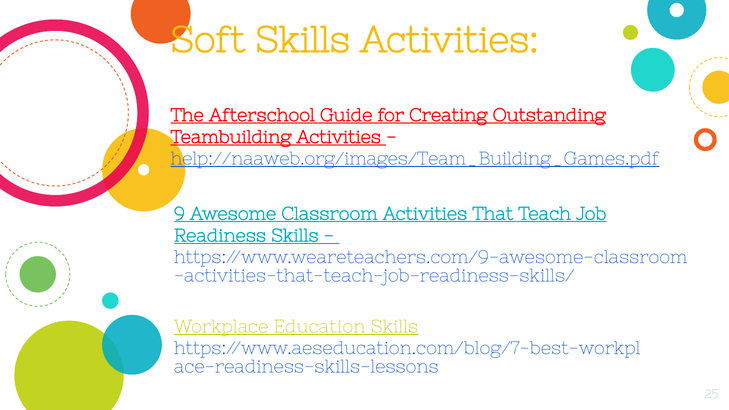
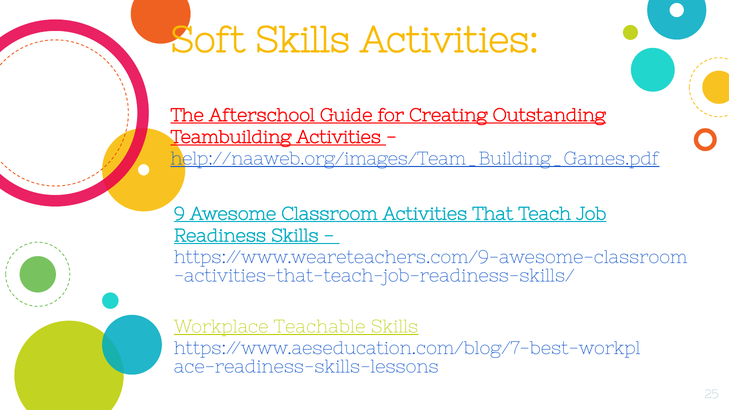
Education: Education -> Teachable (320, 327)
